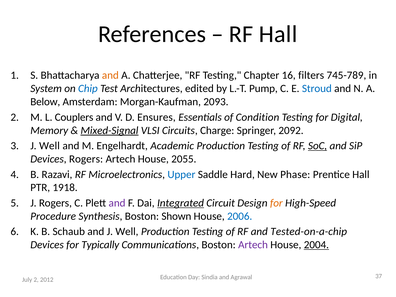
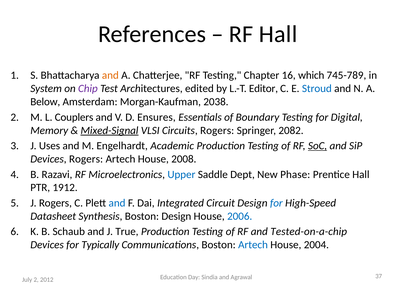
filters: filters -> which (311, 75)
Chip colour: blue -> purple (88, 89)
Pump: Pump -> Editor (263, 89)
2093: 2093 -> 2038 (216, 102)
Condition: Condition -> Boundary (257, 117)
Circuits Charge: Charge -> Rogers (217, 130)
2092: 2092 -> 2082 (291, 130)
Well: Well -> Uses (50, 146)
2055: 2055 -> 2008 (184, 159)
Hard: Hard -> Dept (243, 174)
1918: 1918 -> 1912 (65, 188)
and colour: purple -> blue (117, 203)
Integrated underline: present -> none (181, 203)
for colour: orange -> blue (276, 203)
Procedure: Procedure -> Datasheet (53, 216)
Boston Shown: Shown -> Design (176, 216)
and J Well: Well -> True (127, 232)
Artech colour: purple -> blue (253, 245)
2004 underline: present -> none (316, 245)
